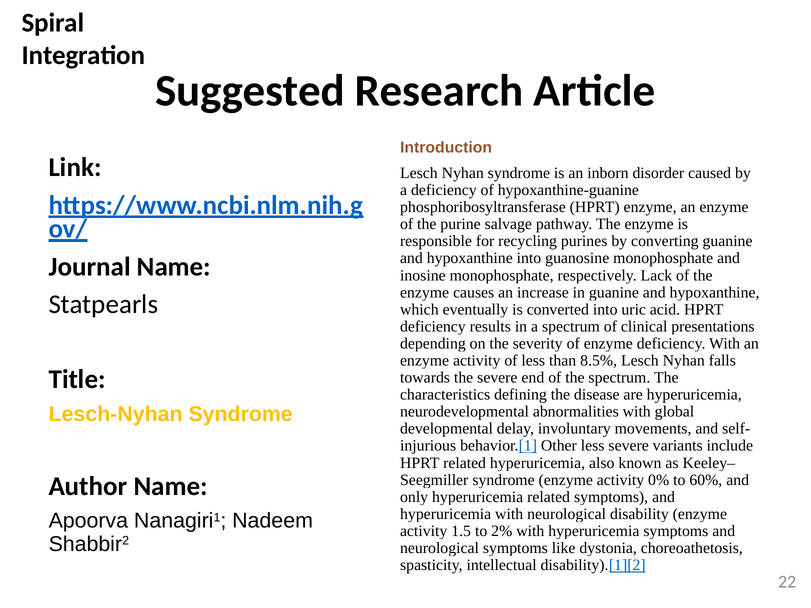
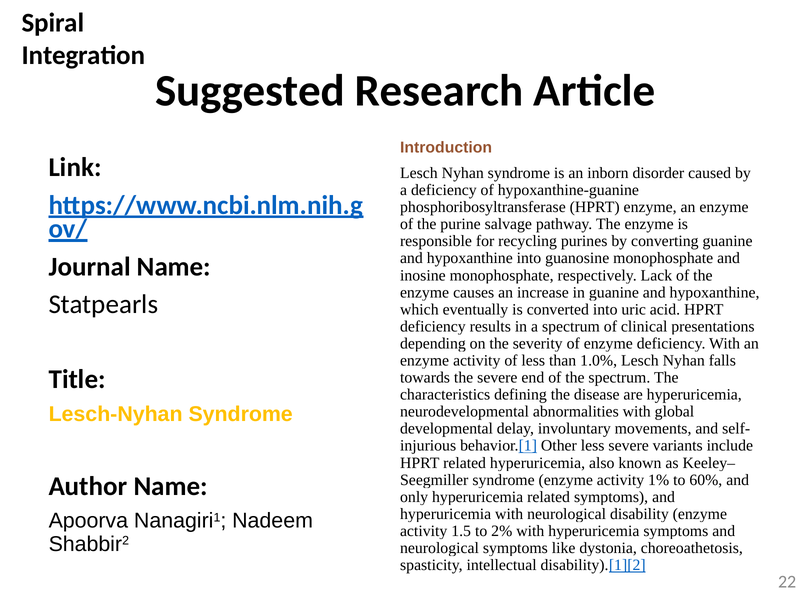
8.5%: 8.5% -> 1.0% (599, 361)
0%: 0% -> 1% (659, 480)
